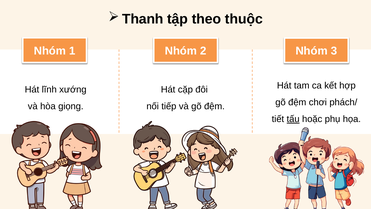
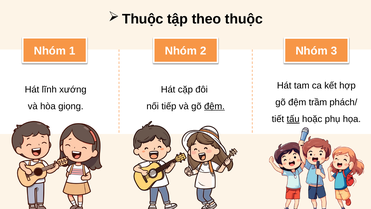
Thanh: Thanh -> Thuộc (143, 19)
chơi: chơi -> trầm (318, 102)
đệm underline: none -> present (214, 106)
